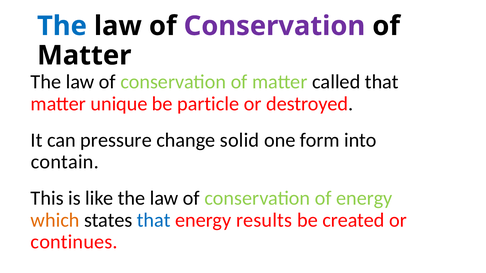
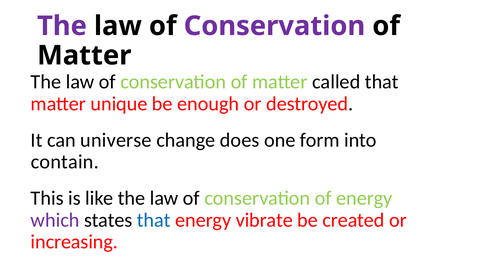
The colour: blue -> purple (62, 26)
particle: particle -> enough (208, 104)
pressure: pressure -> universe (116, 140)
solid: solid -> does (240, 140)
which colour: orange -> purple (55, 220)
results: results -> vibrate (264, 220)
continues: continues -> increasing (74, 242)
